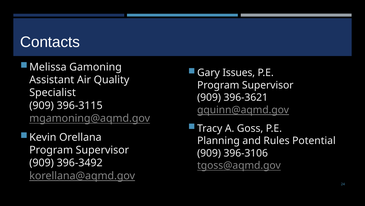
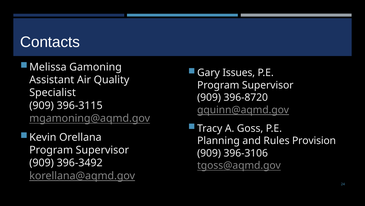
396-3621: 396-3621 -> 396-8720 (246, 97)
Potential: Potential -> Provision (314, 140)
